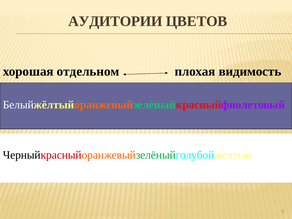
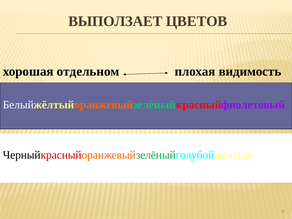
АУДИТОРИИ: АУДИТОРИИ -> ВЫПОЛЗАЕТ (115, 21)
